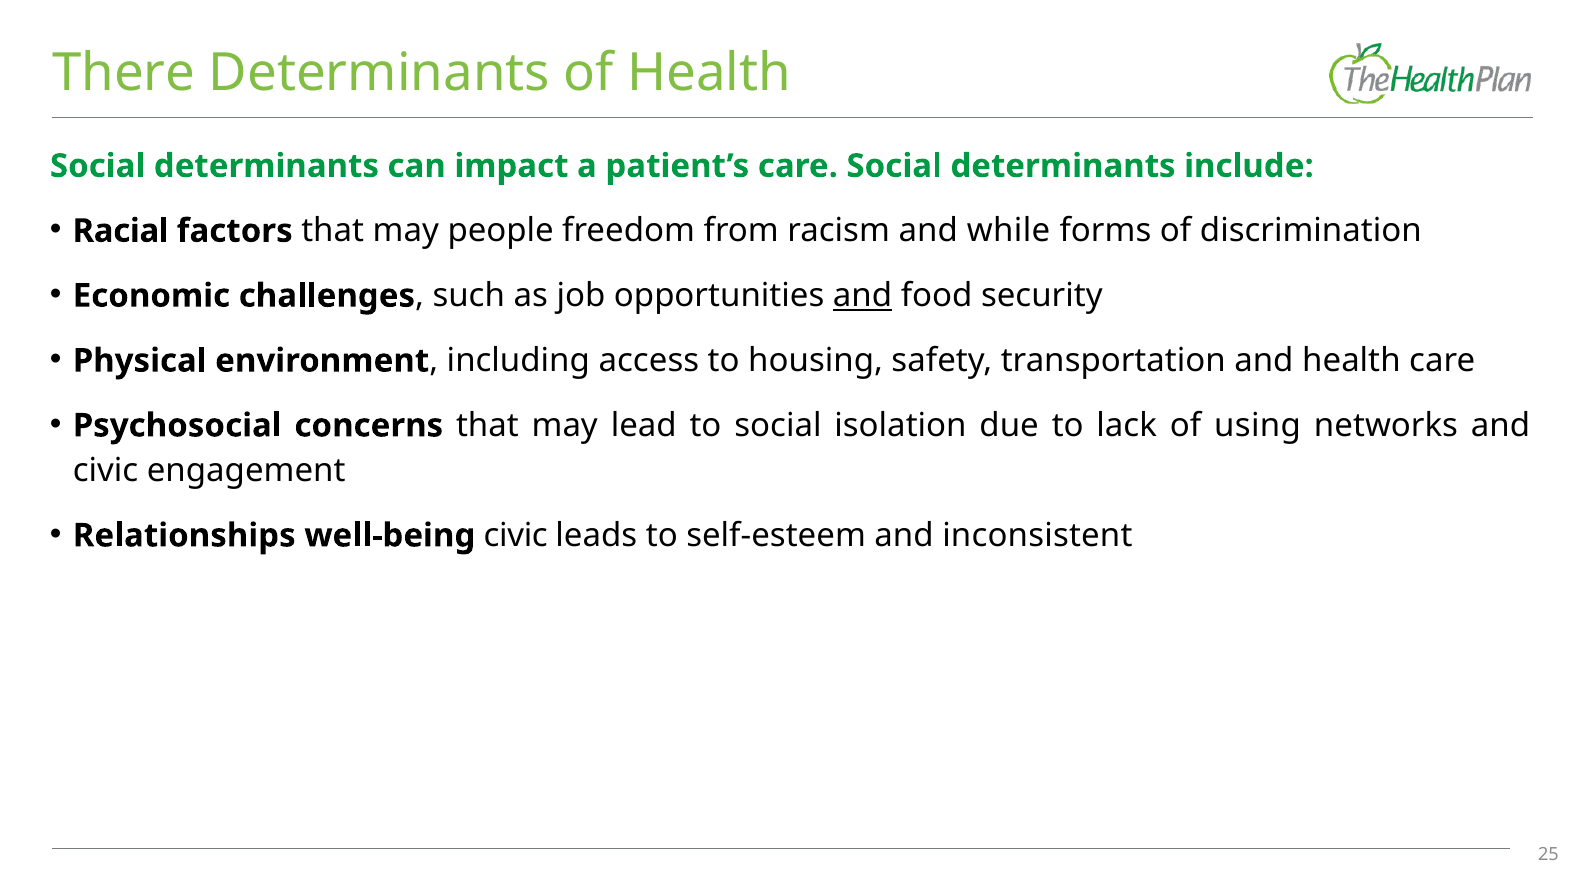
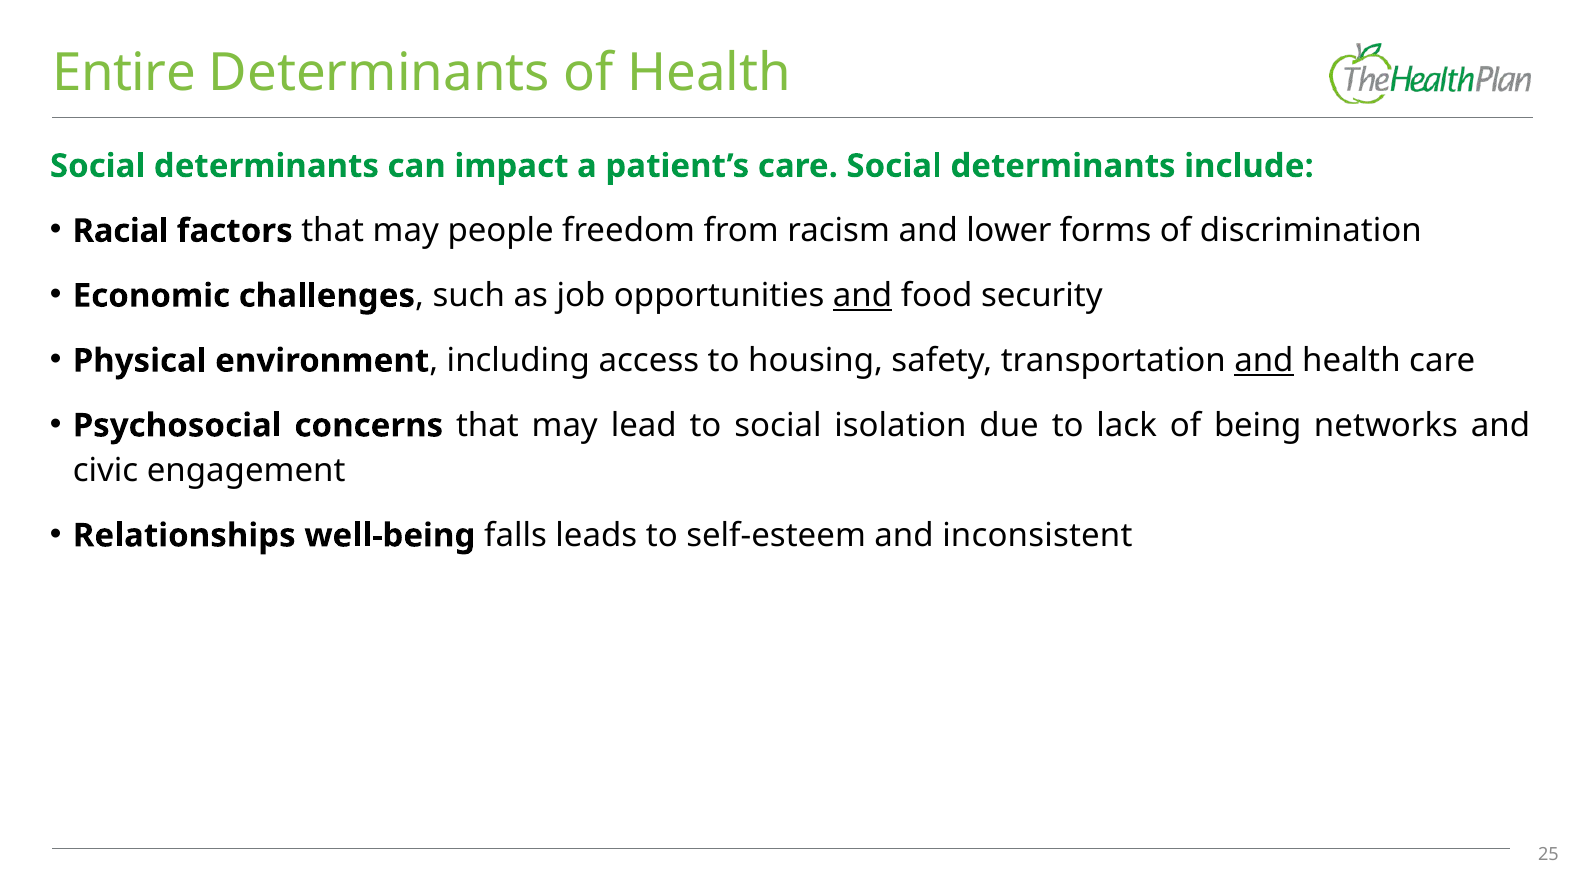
There: There -> Entire (124, 73)
while: while -> lower (1009, 231)
and underline: none -> present (1264, 361)
using: using -> being (1258, 426)
well-being civic: civic -> falls (516, 536)
